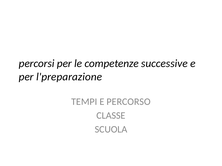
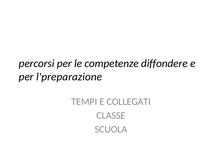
successive: successive -> diffondere (164, 64)
PERCORSO: PERCORSO -> COLLEGATI (129, 102)
